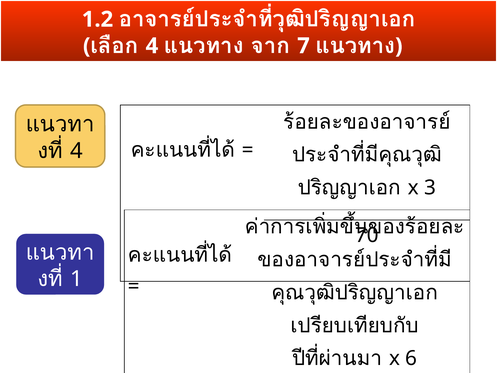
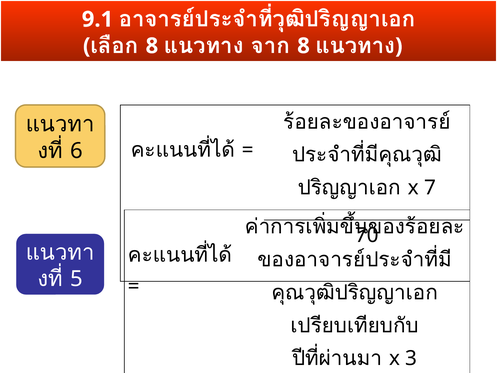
1.2: 1.2 -> 9.1 (97, 19)
4: 4 -> 8 (152, 46)
7: 7 -> 8 (303, 46)
4: 4 -> 6 (77, 151)
3: 3 -> 7 (430, 188)
1: 1 -> 5 (77, 279)
6: 6 -> 3 (411, 358)
